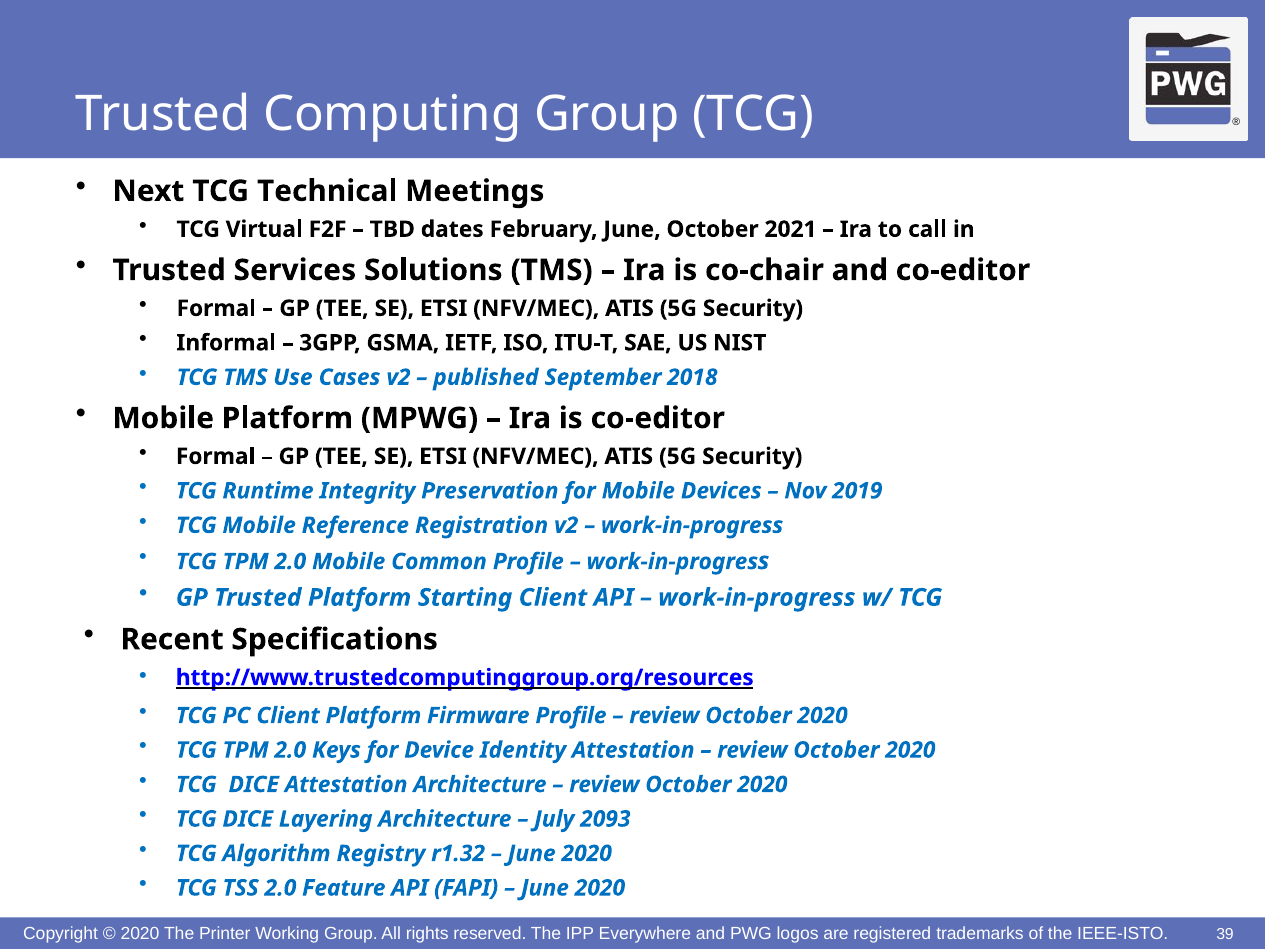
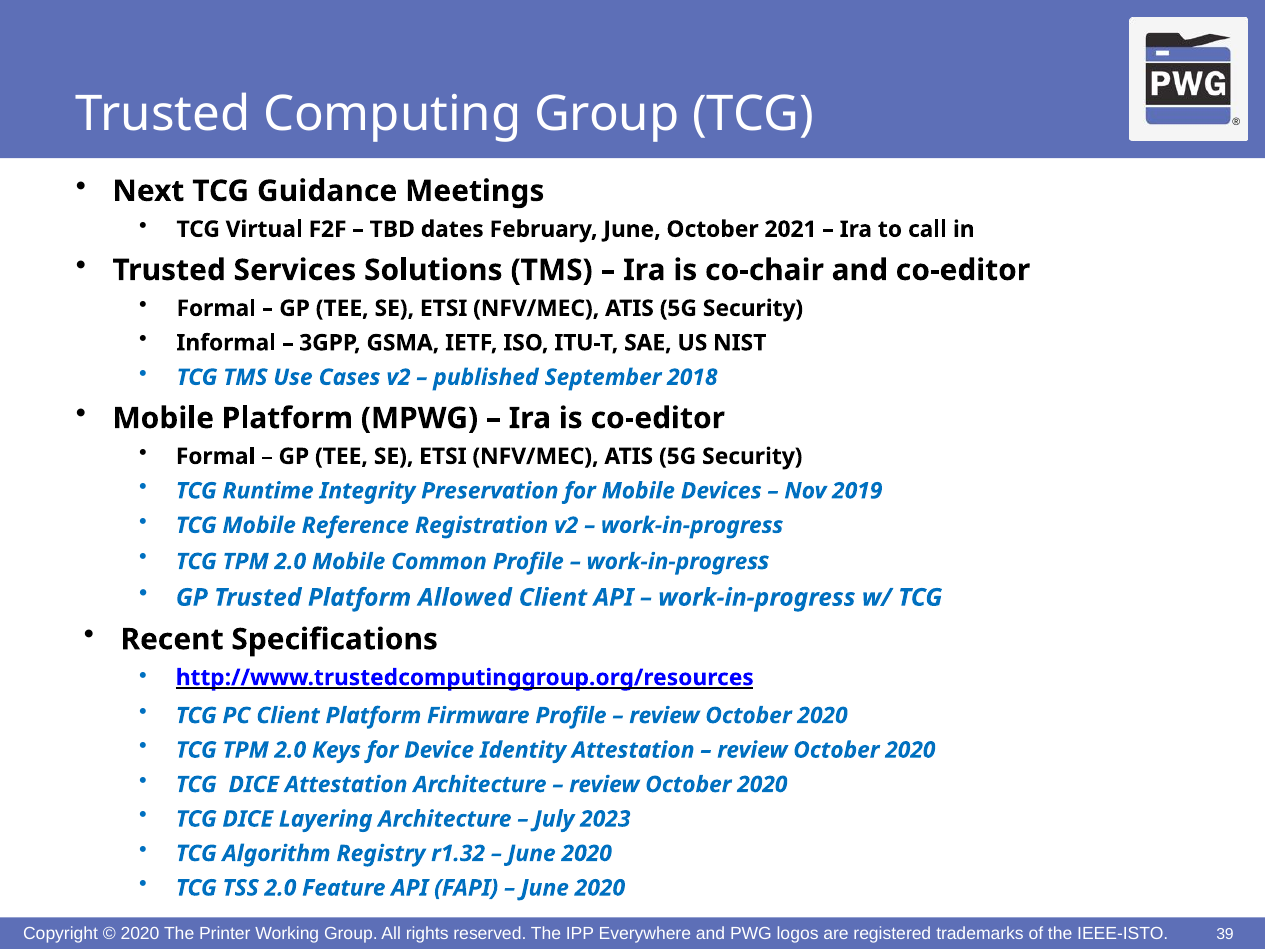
Technical: Technical -> Guidance (327, 191)
Starting: Starting -> Allowed (465, 597)
2093: 2093 -> 2023 (605, 819)
